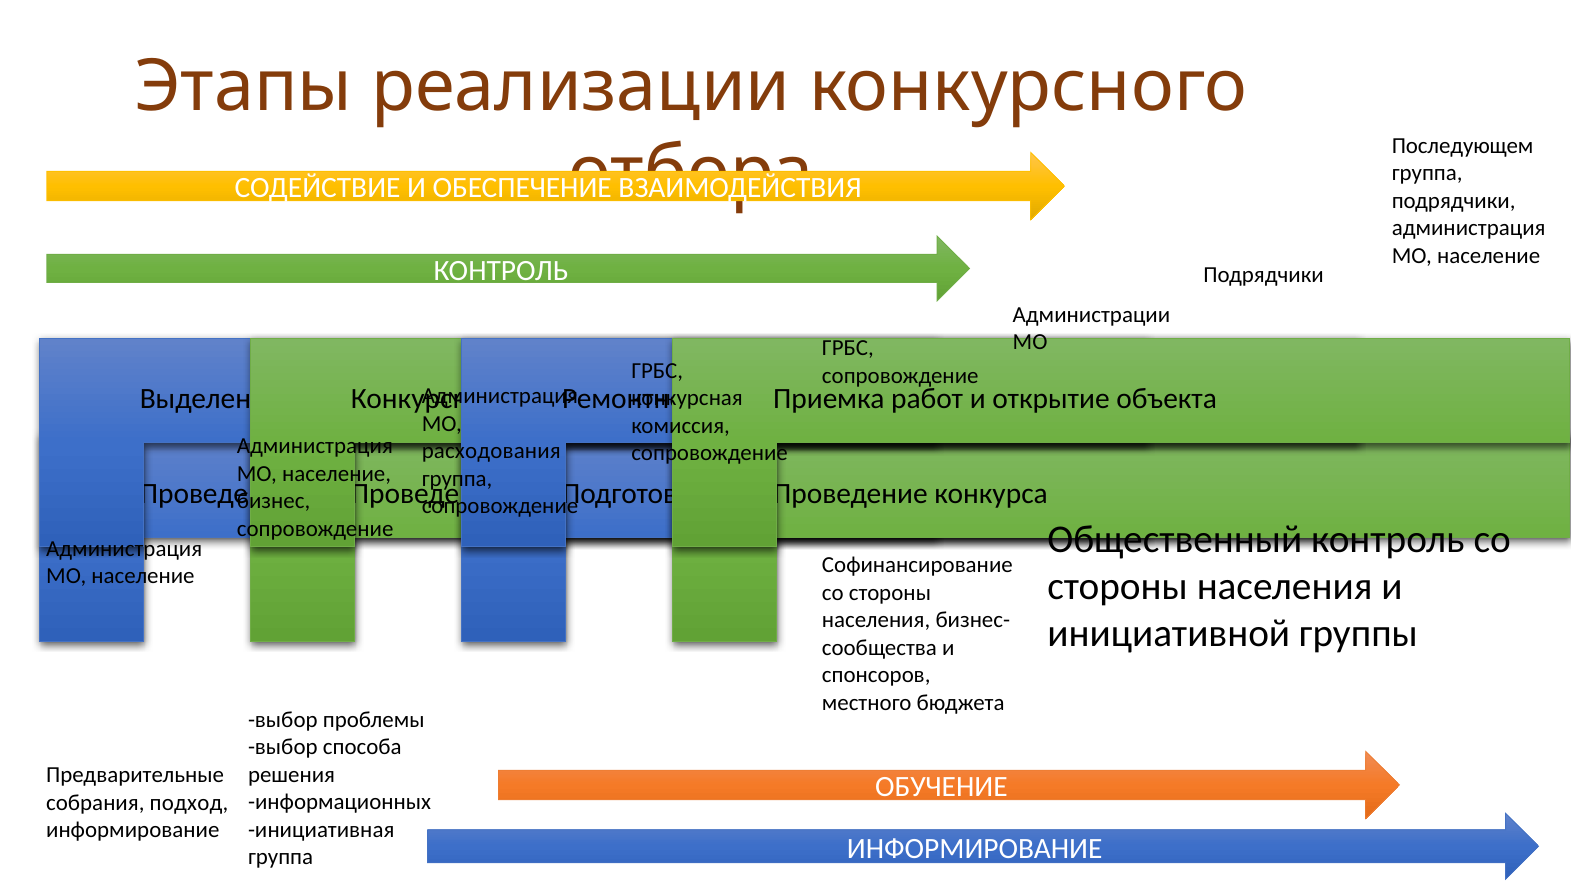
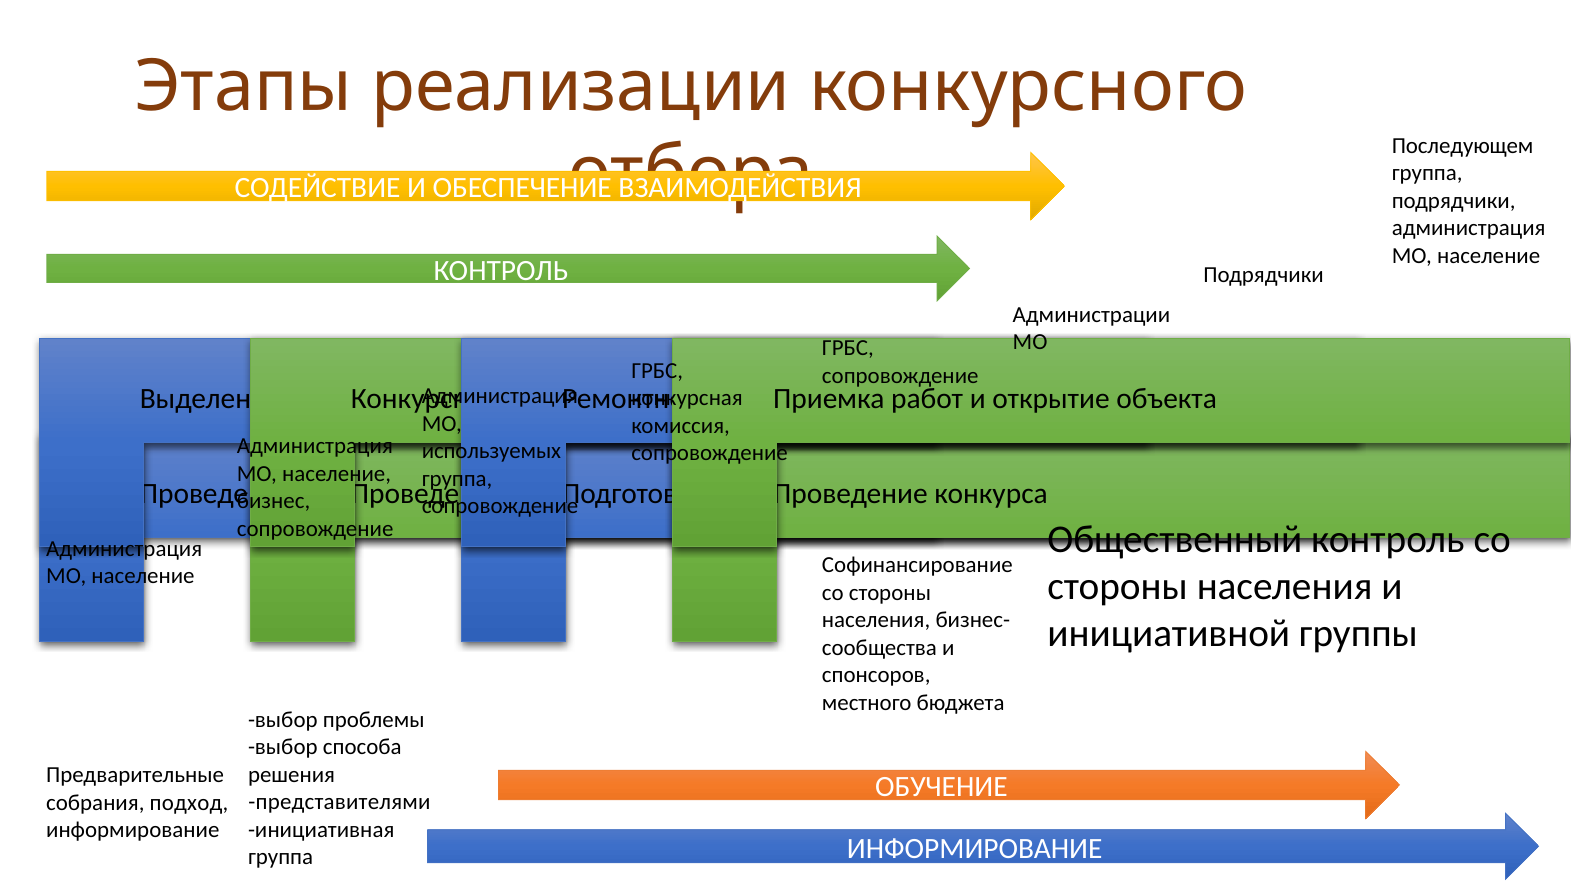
расходования: расходования -> используемых (491, 451)
информационных: информационных -> представителями (339, 803)
